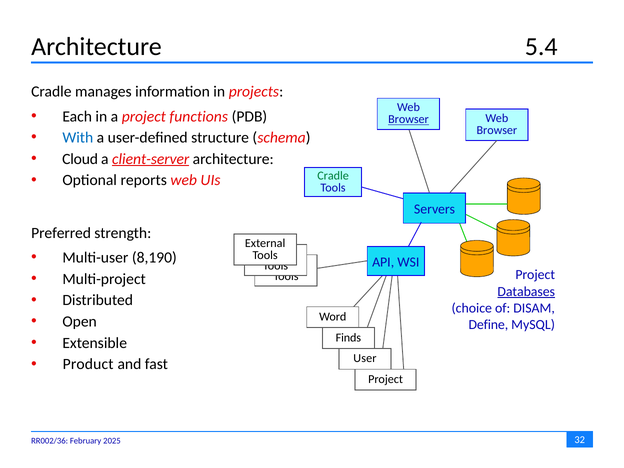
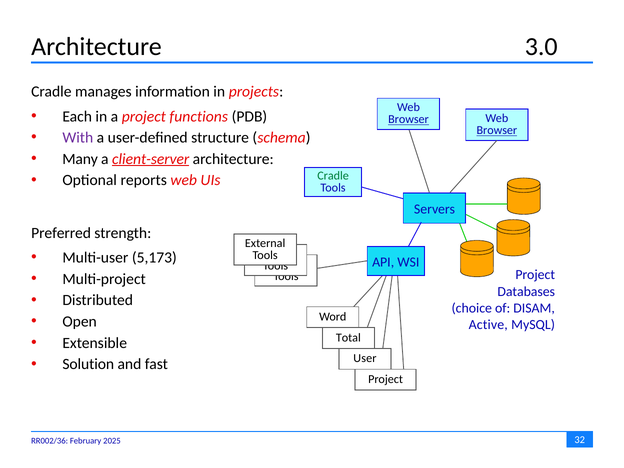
5.4: 5.4 -> 3.0 (541, 47)
Browser underline: none -> present (497, 130)
With colour: blue -> purple (78, 138)
Cloud: Cloud -> Many (80, 159)
8,190: 8,190 -> 5,173 (154, 258)
Databases underline: present -> none (526, 291)
Define: Define -> Active (488, 325)
Finds: Finds -> Total (348, 338)
Product: Product -> Solution (88, 364)
